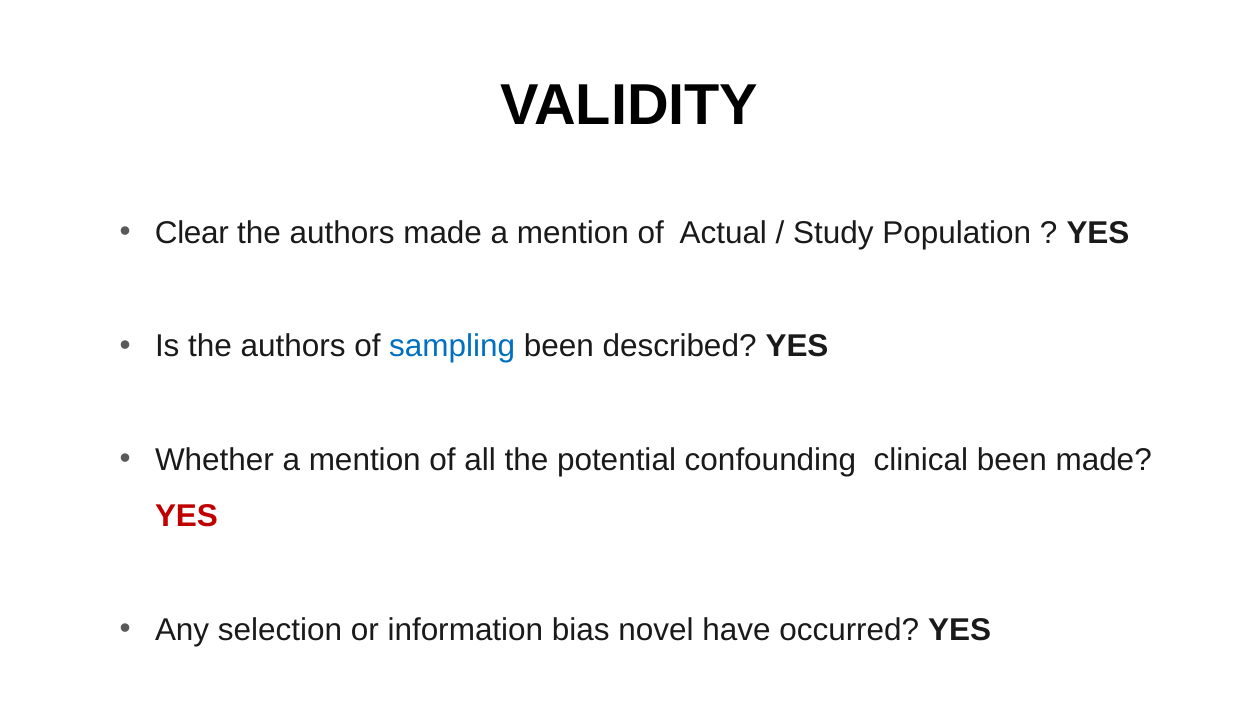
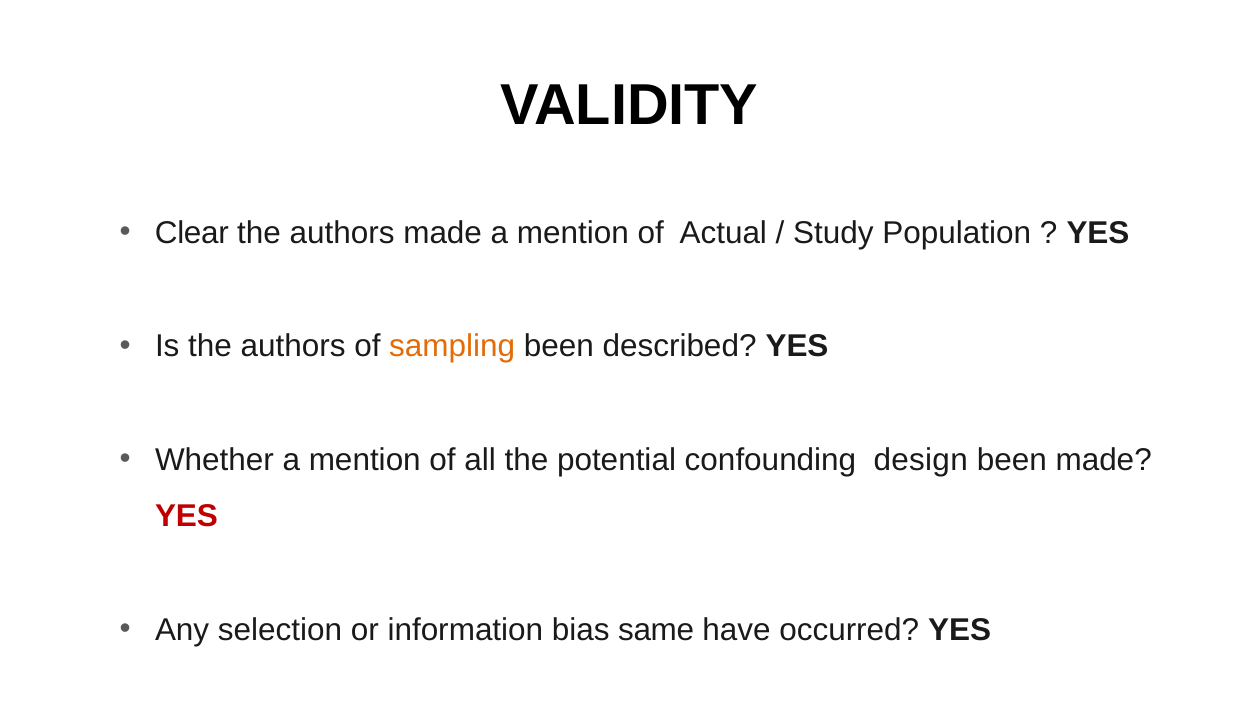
sampling colour: blue -> orange (452, 347)
clinical: clinical -> design (921, 460)
novel: novel -> same (656, 630)
